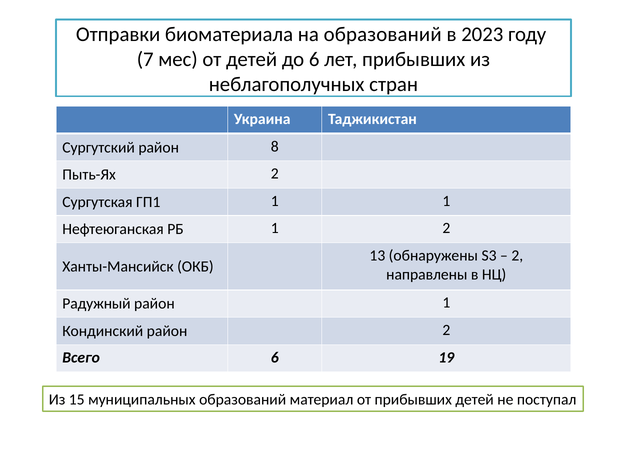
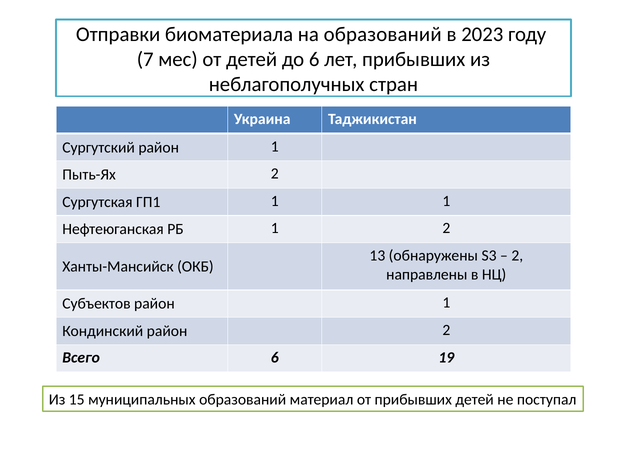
Сургутский район 8: 8 -> 1 (275, 146)
Радужный: Радужный -> Субъектов (96, 304)
